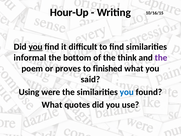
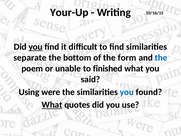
Hour-Up: Hour-Up -> Your-Up (69, 12)
informal: informal -> separate (30, 58)
think: think -> form (127, 58)
the colour: purple -> blue (161, 58)
proves: proves -> unable (68, 68)
What underline: none -> present (52, 105)
